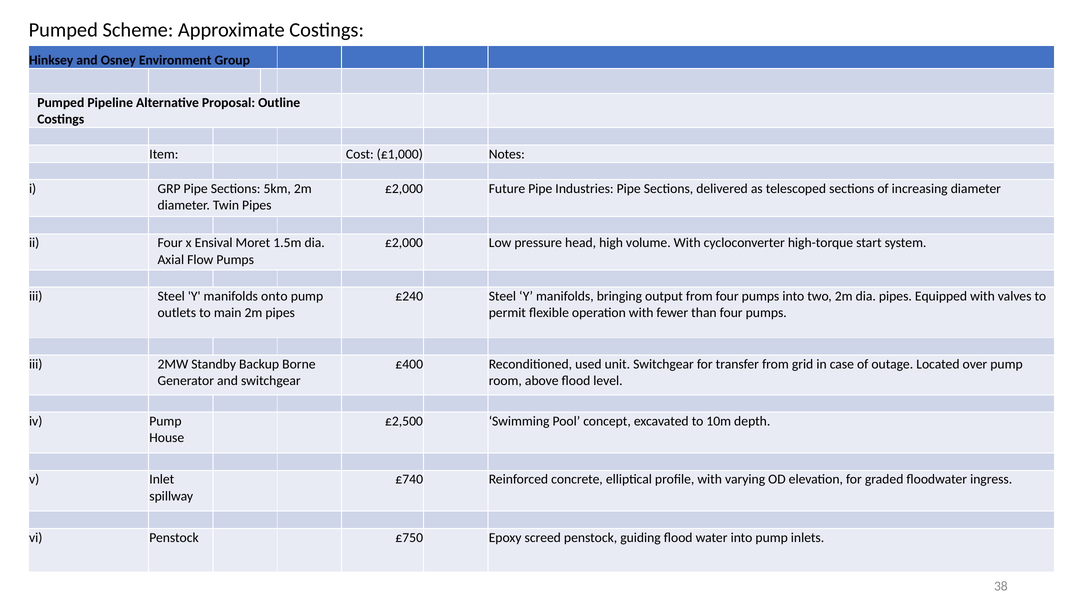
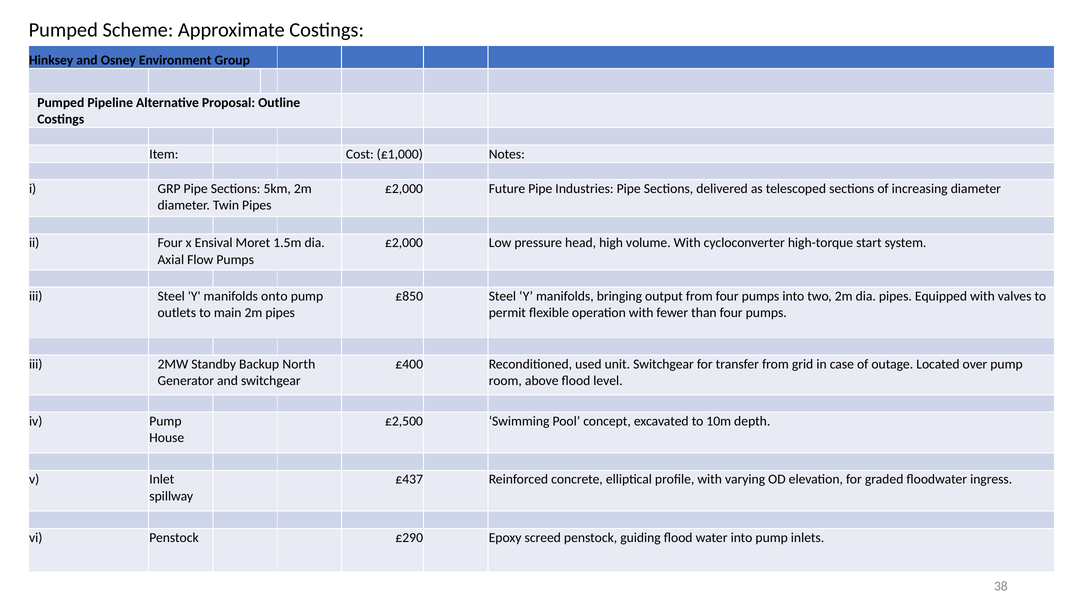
£240: £240 -> £850 (409, 296)
Borne: Borne -> North (299, 364)
£740: £740 -> £437 (409, 479)
£750: £750 -> £290 (409, 537)
